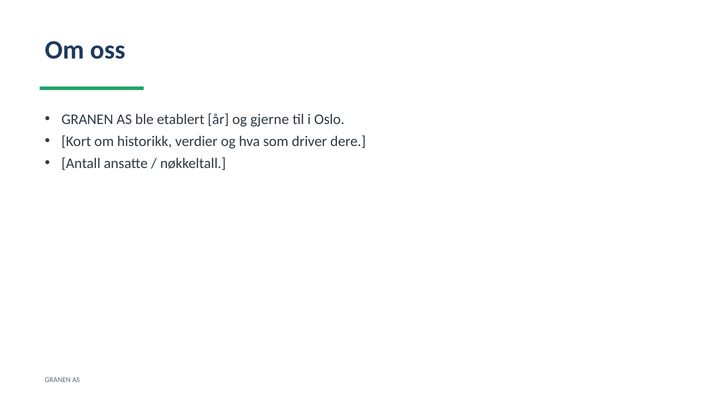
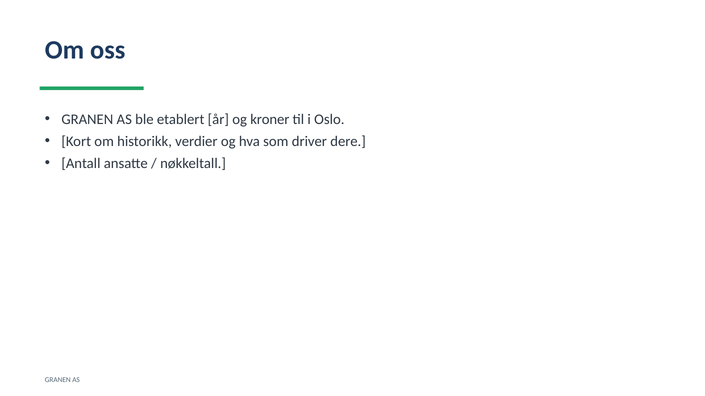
gjerne: gjerne -> kroner (270, 119)
